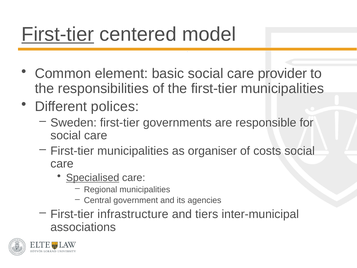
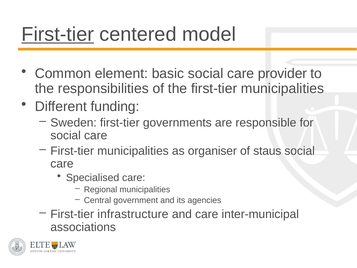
polices: polices -> funding (115, 106)
costs: costs -> staus (267, 151)
Specialised underline: present -> none (93, 178)
and tiers: tiers -> care (207, 214)
